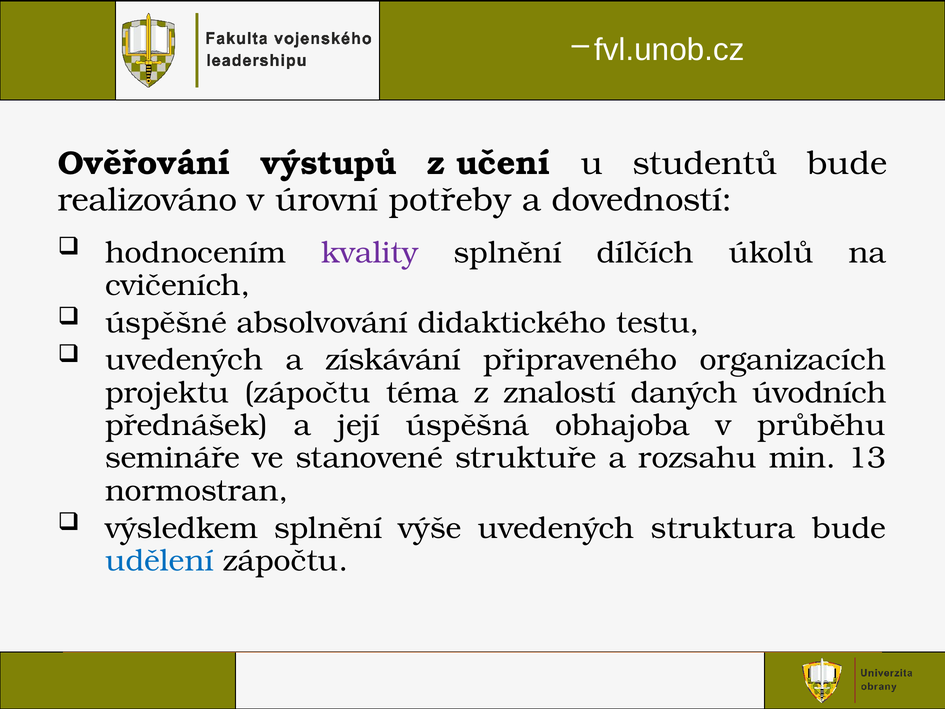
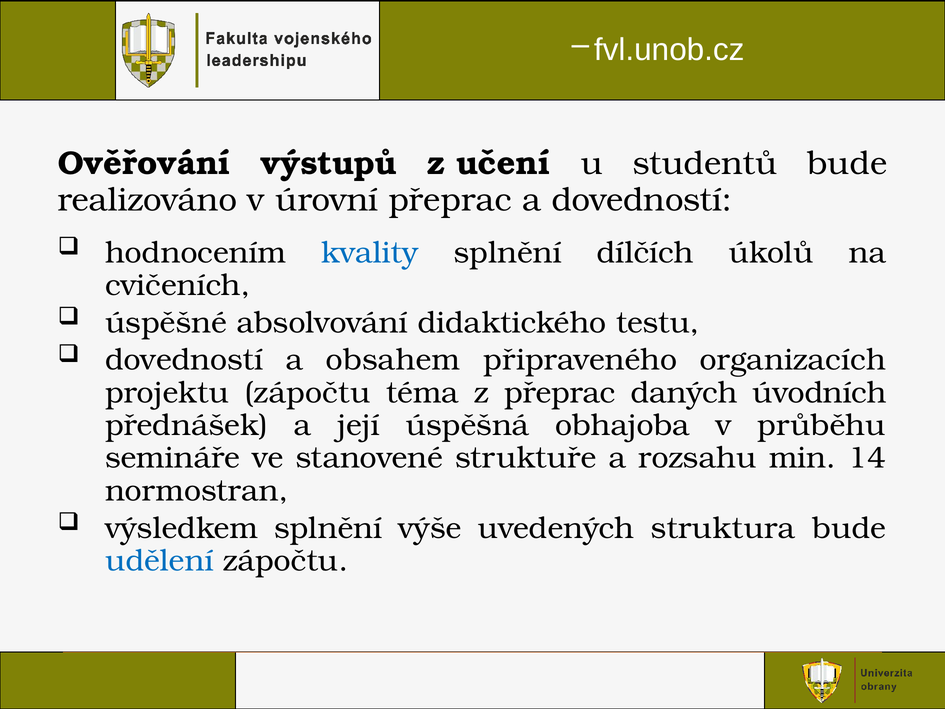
úrovní potřeby: potřeby -> přeprac (450, 200)
kvality colour: purple -> blue (370, 252)
uvedených: uvedených -> dovedností (184, 360)
získávání: získávání -> obsahem (393, 360)
z znalostí: znalostí -> přeprac (560, 393)
13: 13 -> 14 (867, 458)
